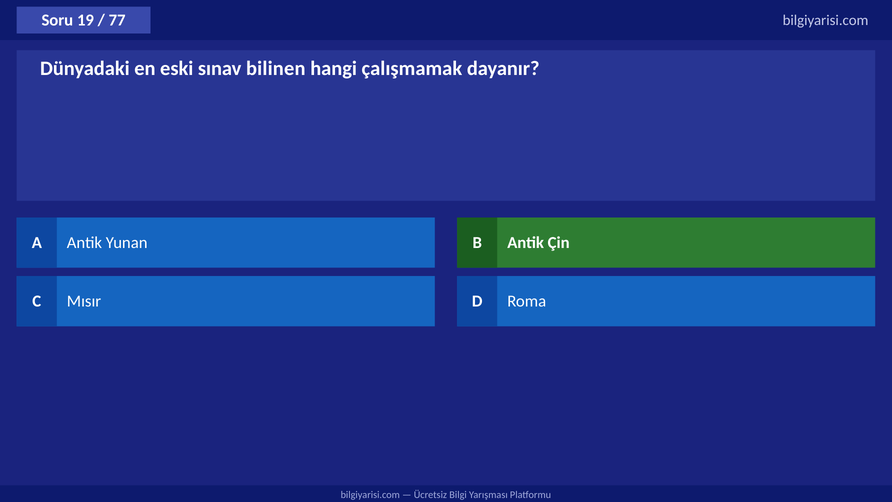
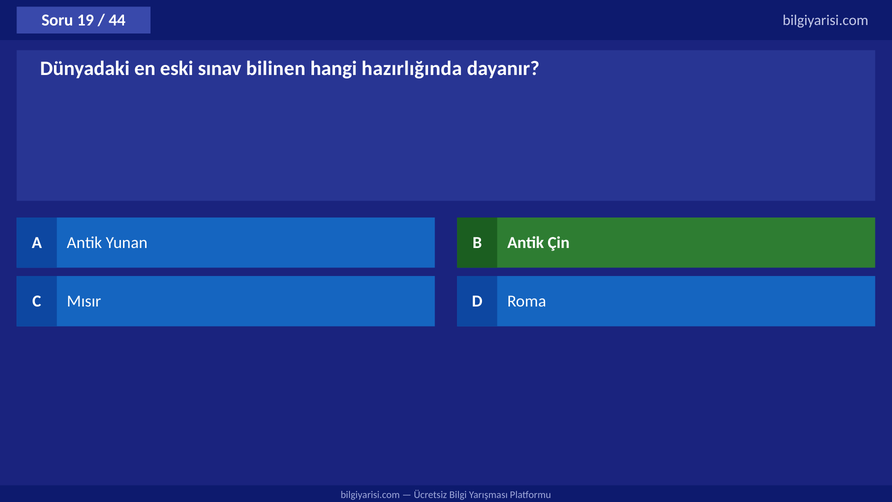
77: 77 -> 44 (117, 20)
çalışmamak: çalışmamak -> hazırlığında (412, 69)
